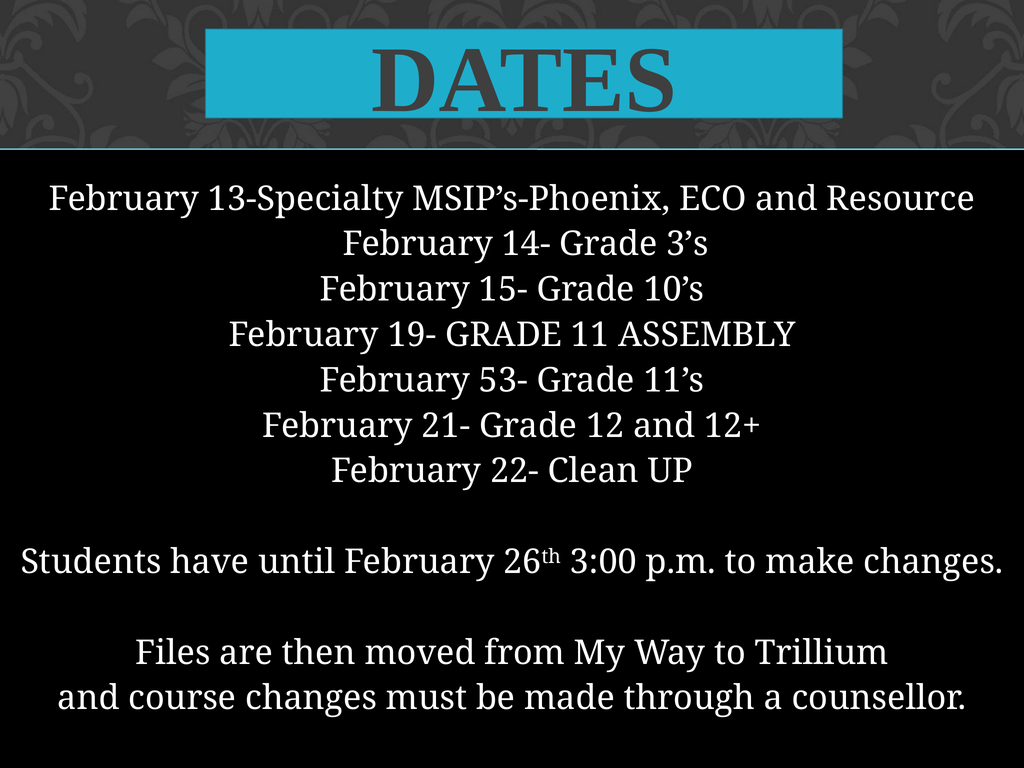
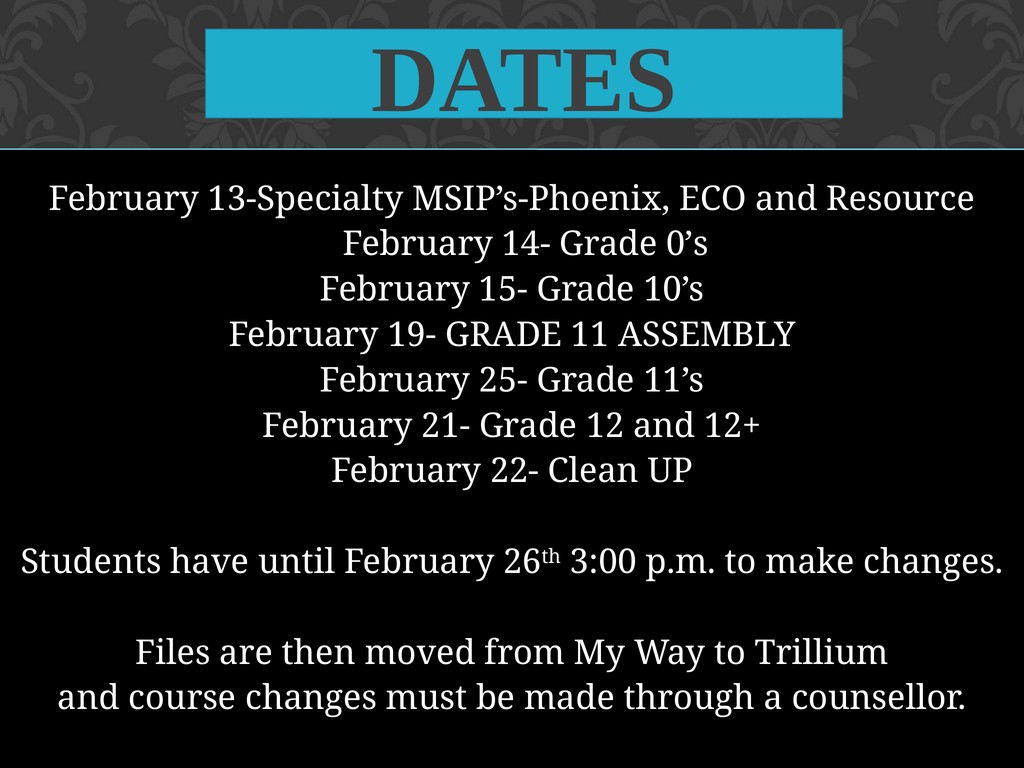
3’s: 3’s -> 0’s (687, 244)
53-: 53- -> 25- (503, 380)
